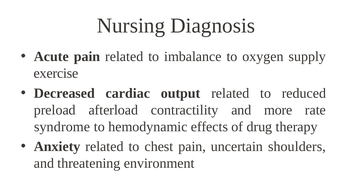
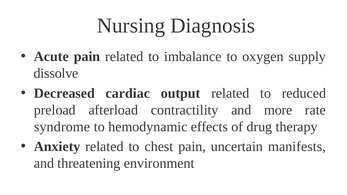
exercise: exercise -> dissolve (56, 73)
shoulders: shoulders -> manifests (297, 147)
